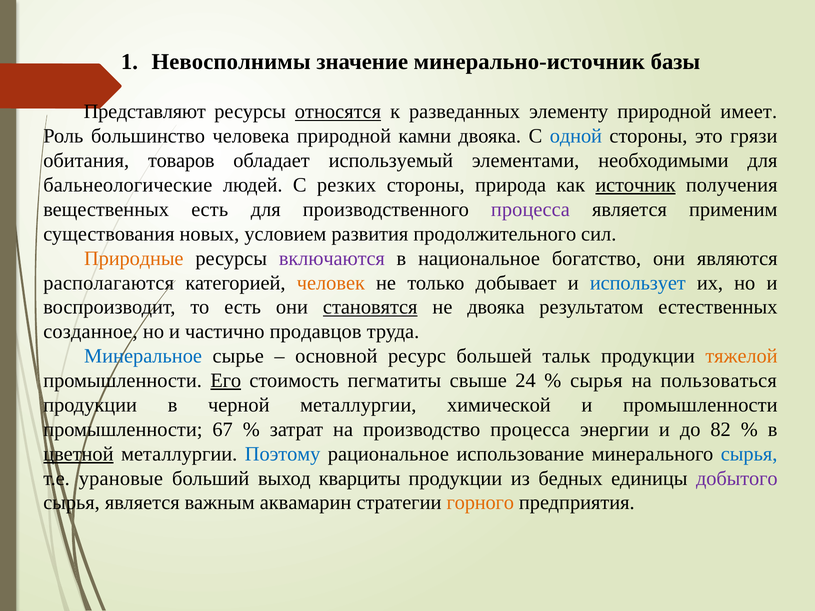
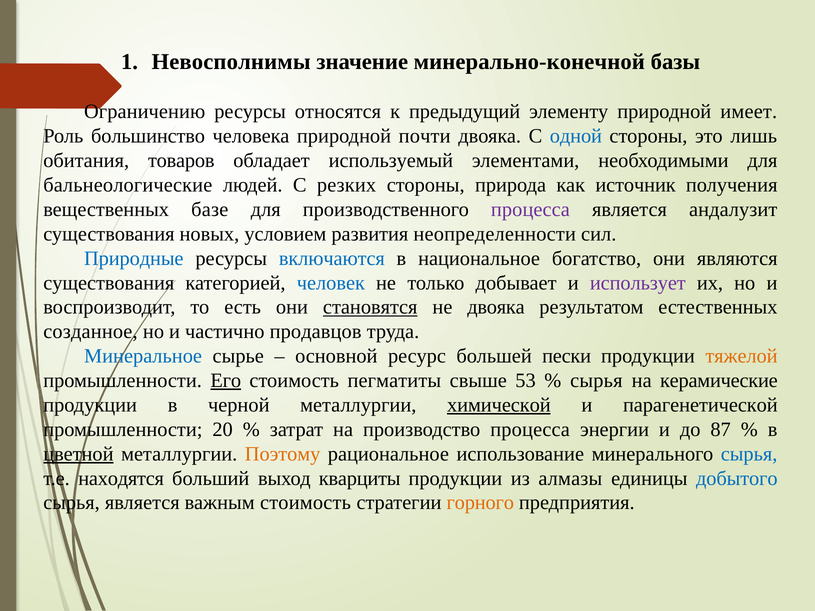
минерально-источник: минерально-источник -> минерально-конечной (529, 62)
Представляют: Представляют -> Ограничению (145, 112)
относятся underline: present -> none (338, 112)
разведанных: разведанных -> предыдущий (465, 112)
камни: камни -> почти (425, 136)
грязи: грязи -> лишь (754, 136)
источник underline: present -> none (636, 185)
вещественных есть: есть -> базе (210, 210)
применим: применим -> андалузит (733, 210)
продолжительного: продолжительного -> неопределенности (495, 234)
Природные colour: orange -> blue (134, 258)
включаются colour: purple -> blue (332, 258)
располагаются: располагаются -> существования (109, 283)
человек colour: orange -> blue (331, 283)
использует colour: blue -> purple (638, 283)
тальк: тальк -> пески (567, 356)
24: 24 -> 53 (526, 381)
пользоваться: пользоваться -> керамические (719, 381)
химической underline: none -> present (499, 405)
и промышленности: промышленности -> парагенетической (700, 405)
67: 67 -> 20 (223, 430)
82: 82 -> 87 (721, 430)
Поэтому colour: blue -> orange (283, 454)
урановые: урановые -> находятся (121, 479)
бедных: бедных -> алмазы (570, 479)
добытого colour: purple -> blue (737, 479)
важным аквамарин: аквамарин -> стоимость (306, 503)
